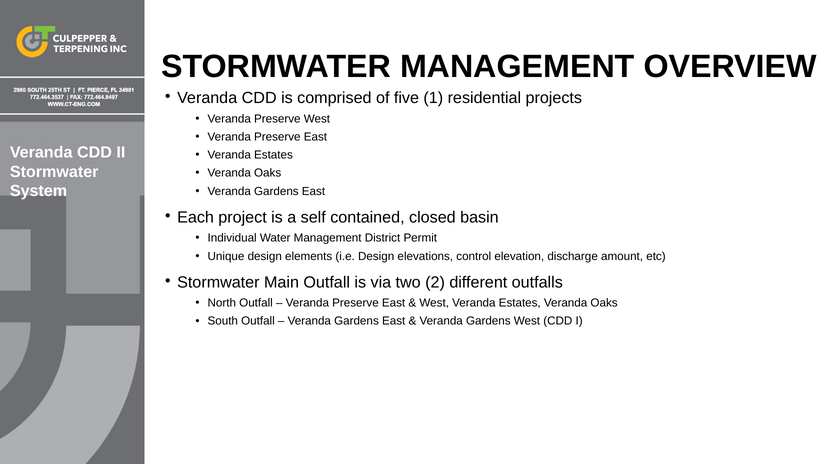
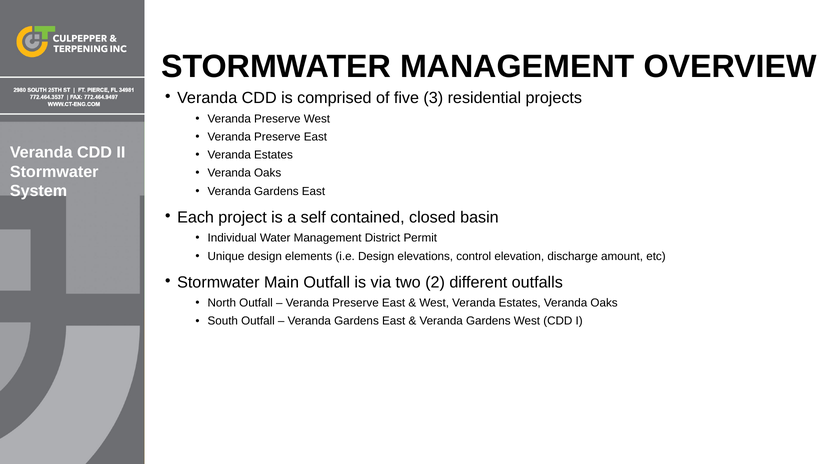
1: 1 -> 3 (433, 98)
